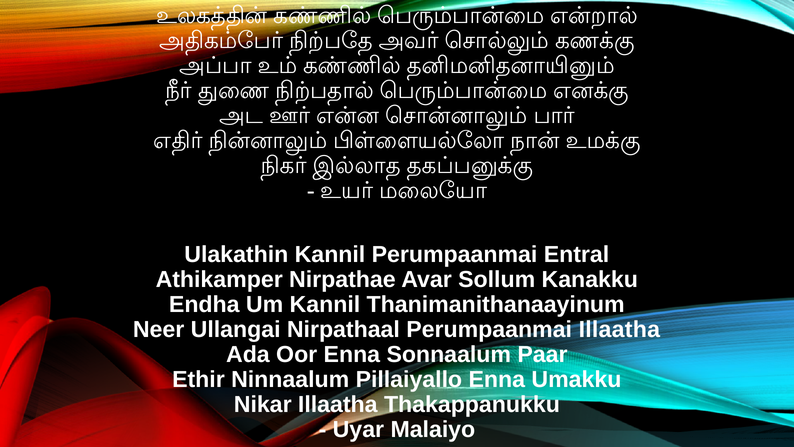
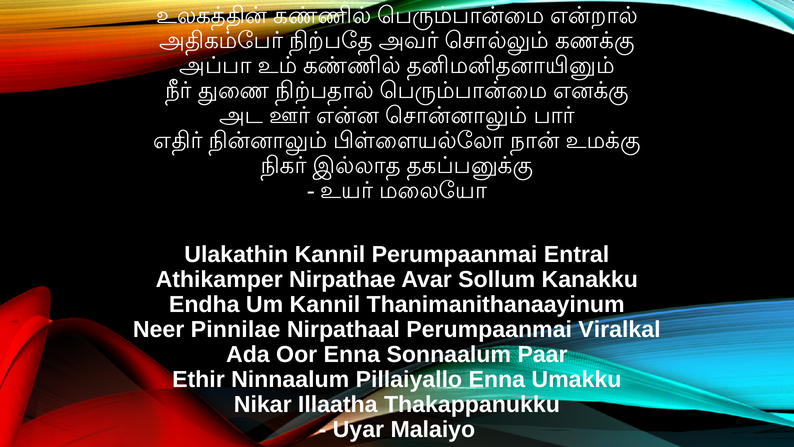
Ullangai: Ullangai -> Pinnilae (236, 329)
Perumpaanmai Illaatha: Illaatha -> Viralkal (619, 329)
